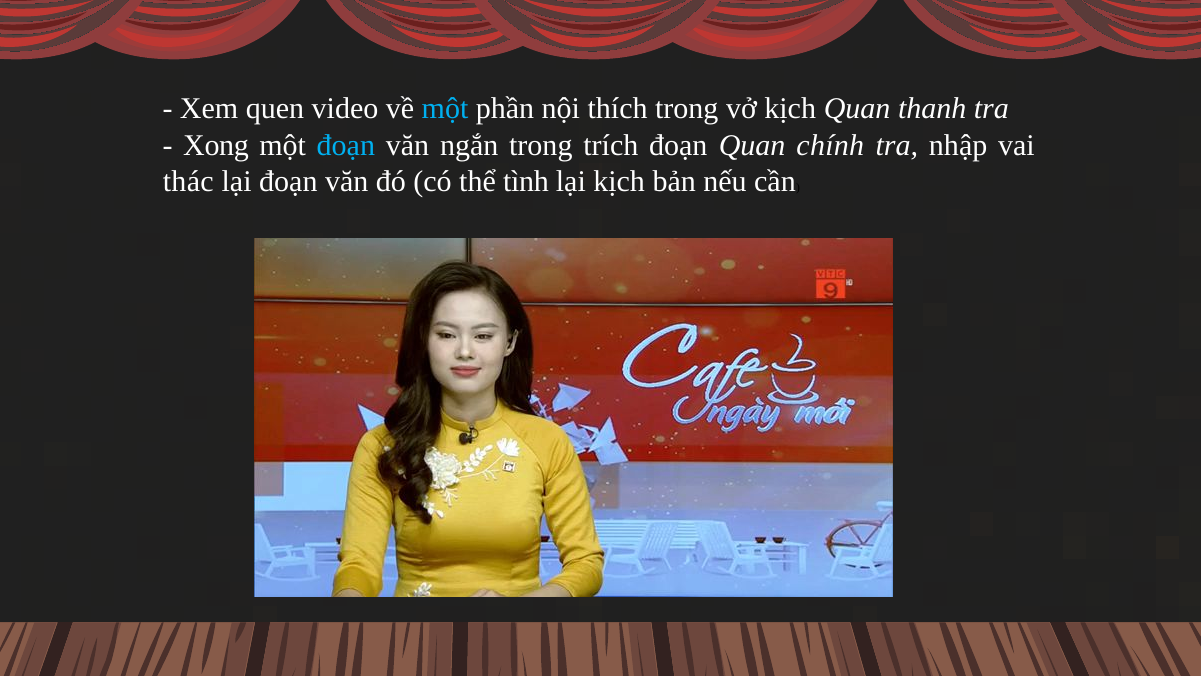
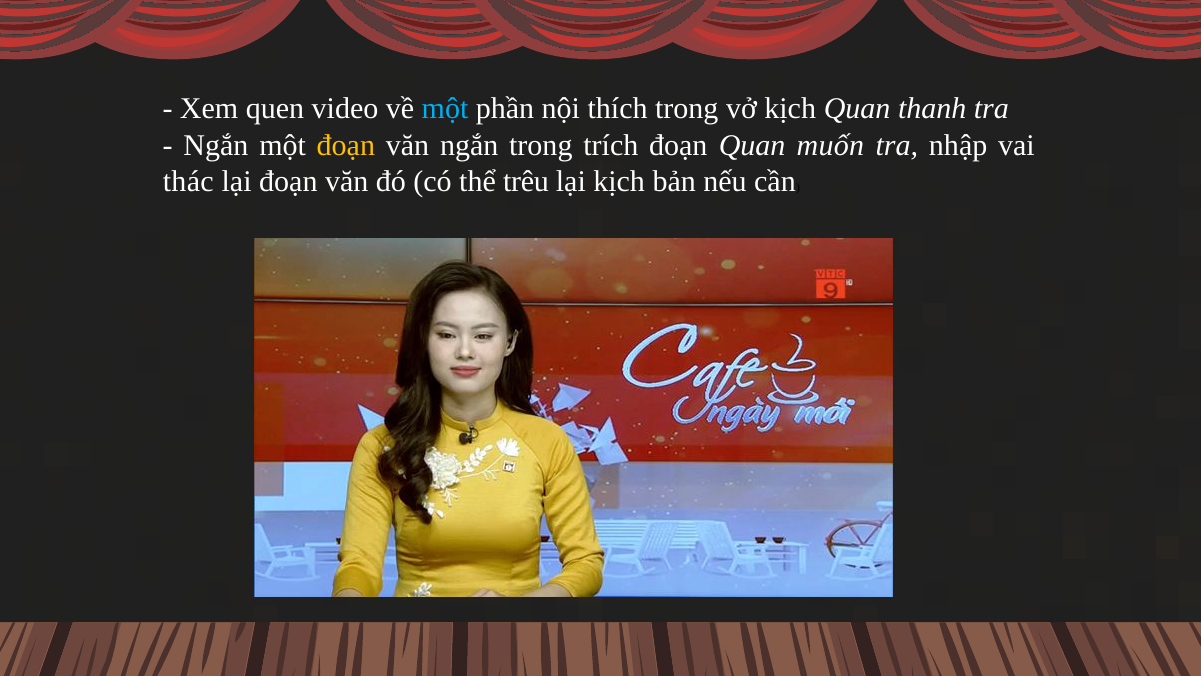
Xong: Xong -> Ngắn (216, 145)
đoạn colour: light blue -> yellow (346, 145)
chính: chính -> muốn (830, 145)
tình: tình -> trêu (526, 181)
